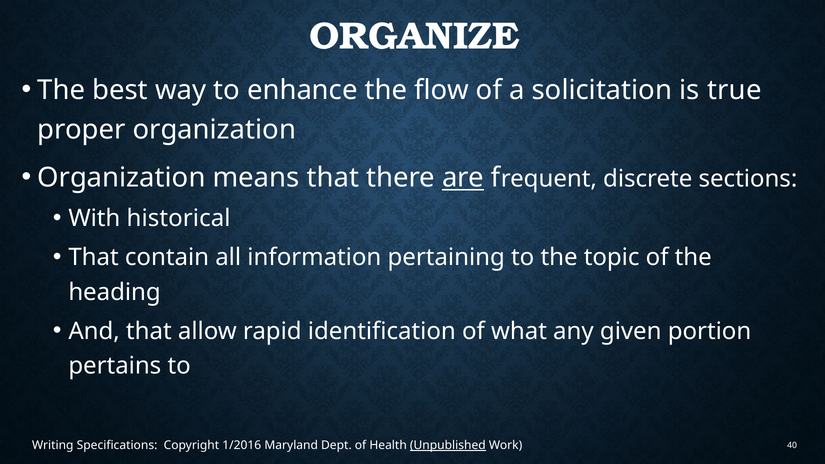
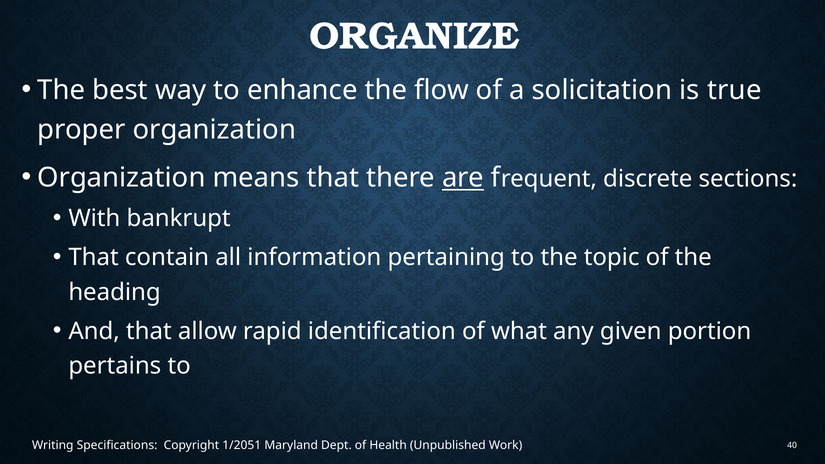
historical: historical -> bankrupt (179, 219)
1/2016: 1/2016 -> 1/2051 (242, 445)
Unpublished underline: present -> none (448, 445)
